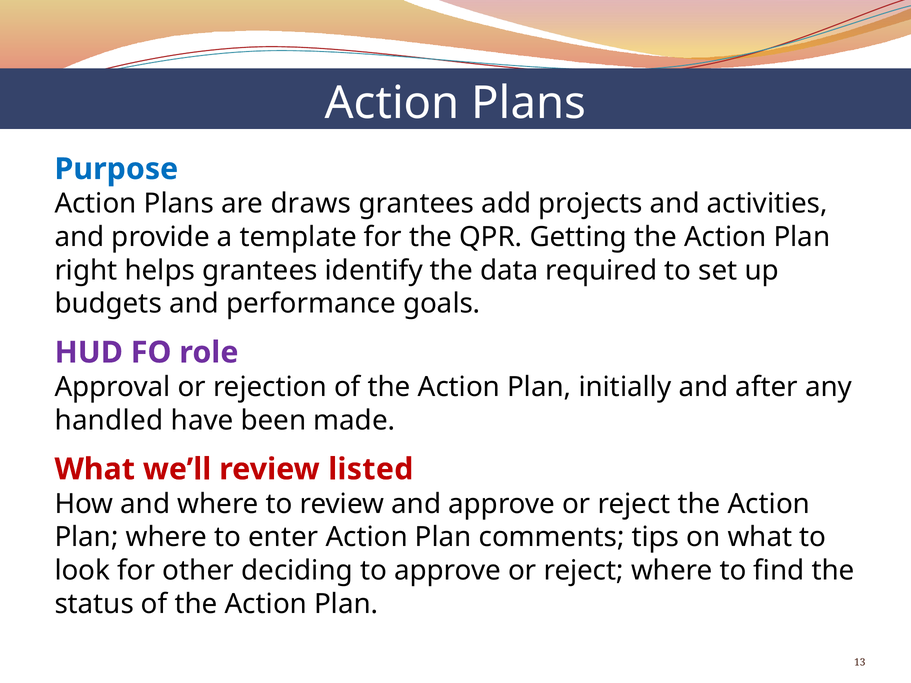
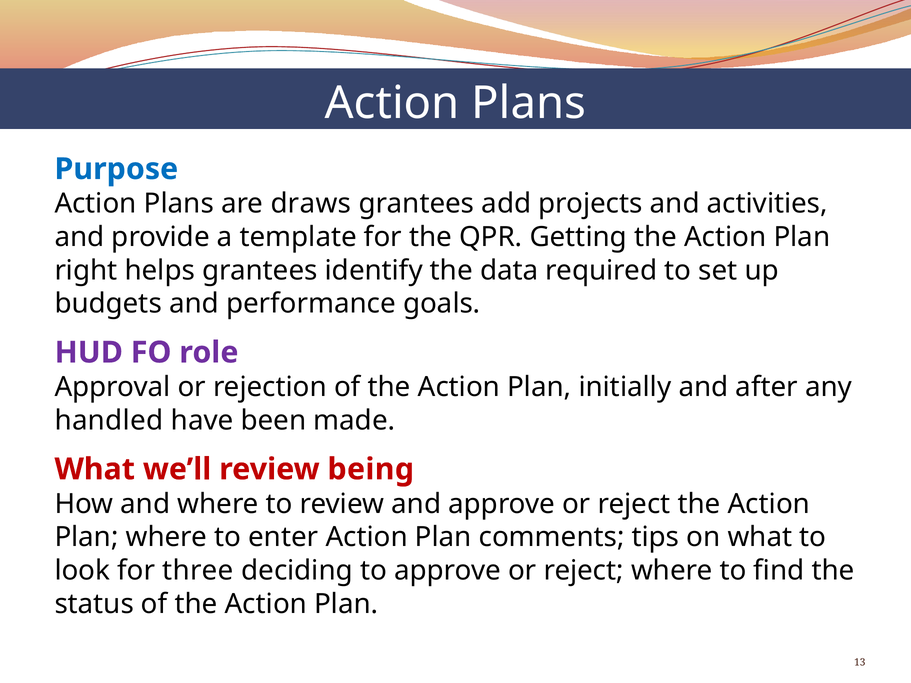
listed: listed -> being (371, 469)
other: other -> three (198, 571)
